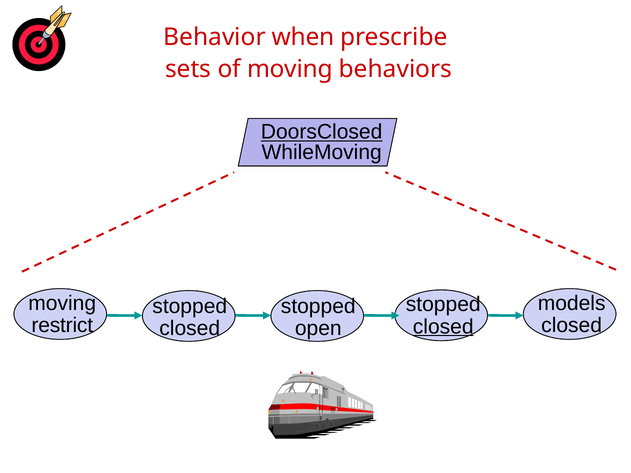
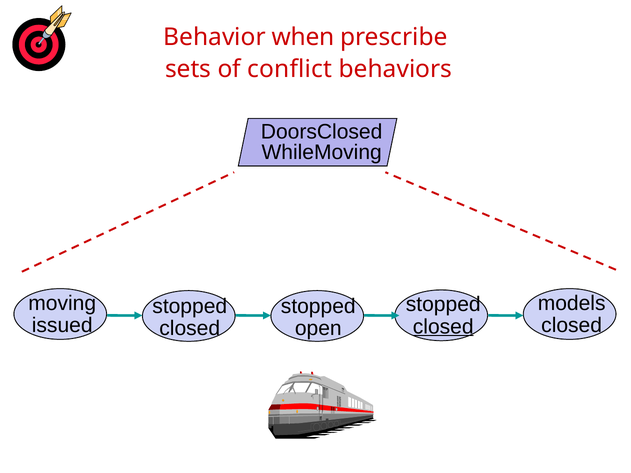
of moving: moving -> conflict (290, 69)
DoorsClosed underline: present -> none (322, 132)
restrict: restrict -> issued (62, 325)
